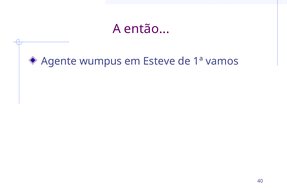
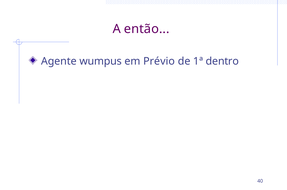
Esteve: Esteve -> Prévio (159, 61)
vamos: vamos -> dentro (222, 61)
